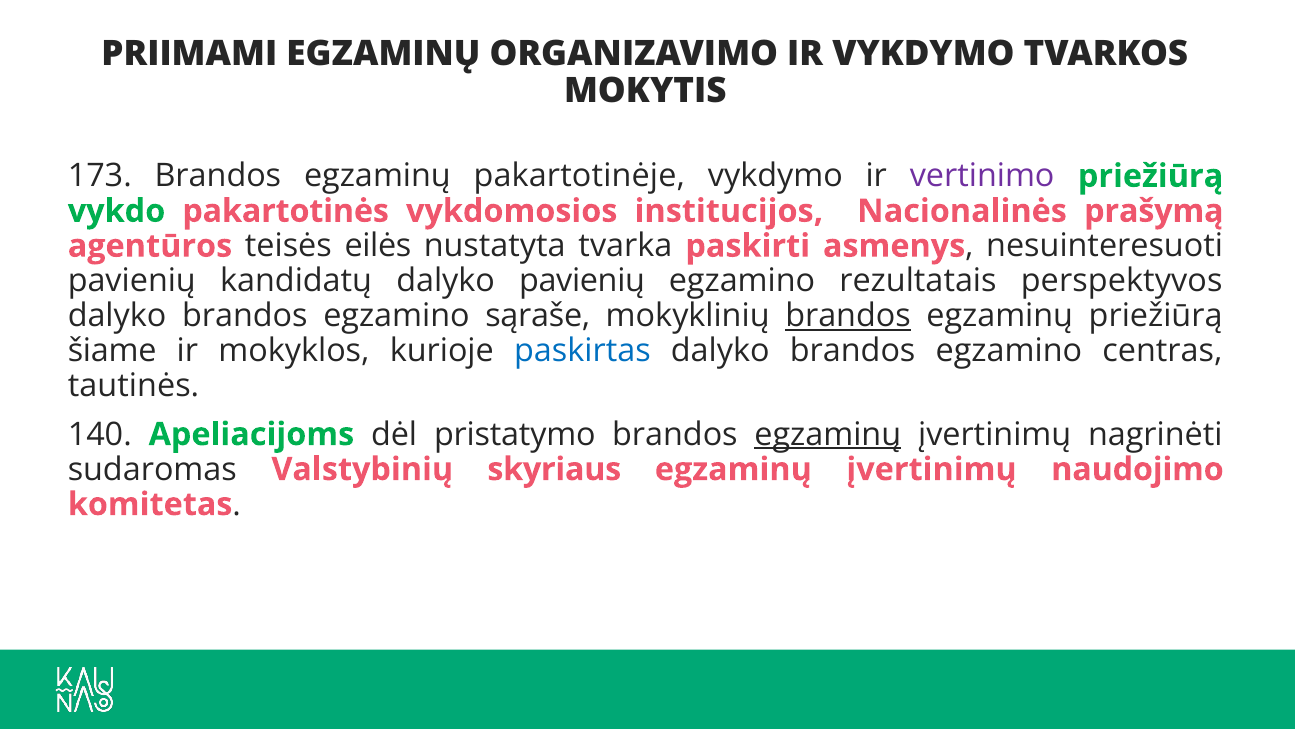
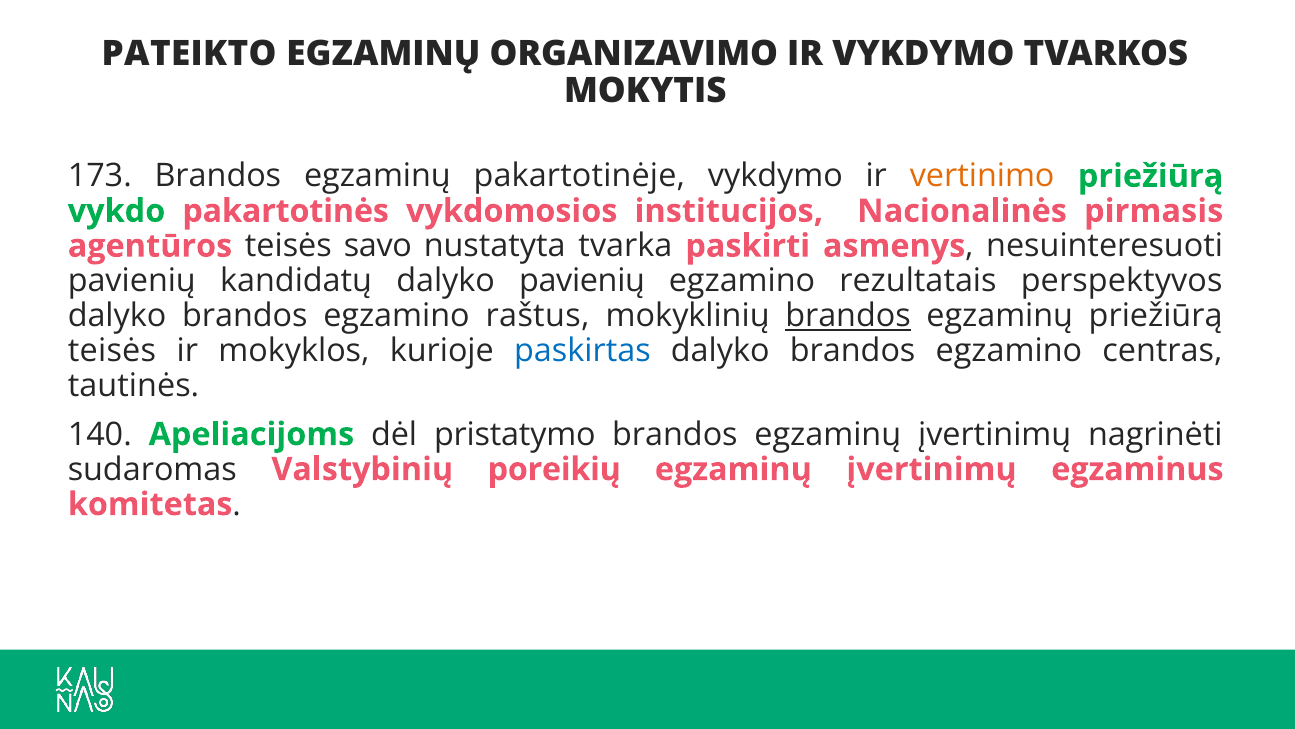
PRIIMAMI: PRIIMAMI -> PATEIKTO (189, 53)
vertinimo colour: purple -> orange (982, 176)
prašymą: prašymą -> pirmasis (1154, 211)
eilės: eilės -> savo (378, 246)
sąraše: sąraše -> raštus (538, 316)
šiame: šiame -> teisės (112, 351)
egzaminų underline: present -> none (828, 434)
skyriaus: skyriaus -> poreikių (554, 469)
naudojimo: naudojimo -> egzaminus (1137, 469)
